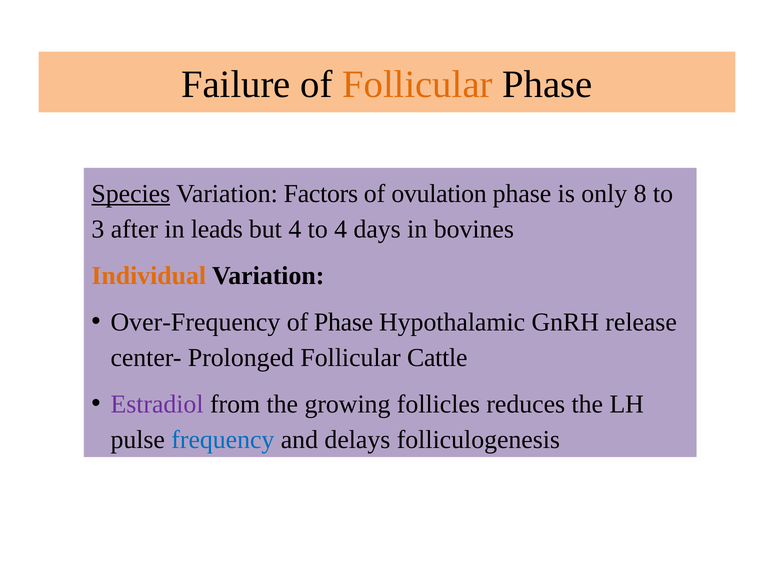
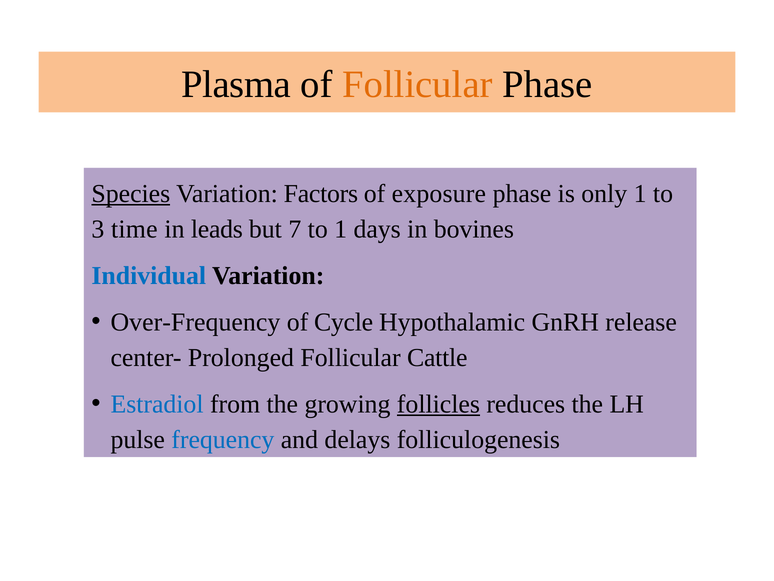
Failure: Failure -> Plasma (236, 85)
ovulation: ovulation -> exposure (439, 193)
only 8: 8 -> 1 (640, 193)
after: after -> time (134, 229)
but 4: 4 -> 7 (295, 229)
to 4: 4 -> 1 (341, 229)
Individual colour: orange -> blue (149, 275)
of Phase: Phase -> Cycle (344, 322)
Estradiol colour: purple -> blue (157, 404)
follicles underline: none -> present (438, 404)
